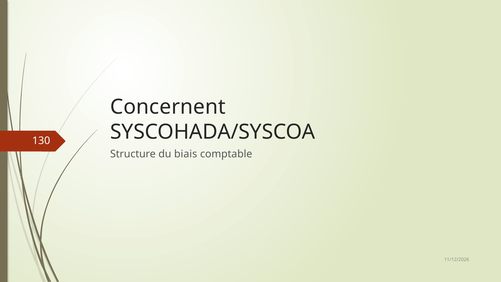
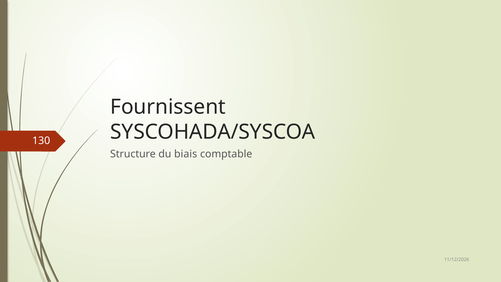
Concernent: Concernent -> Fournissent (168, 107)
